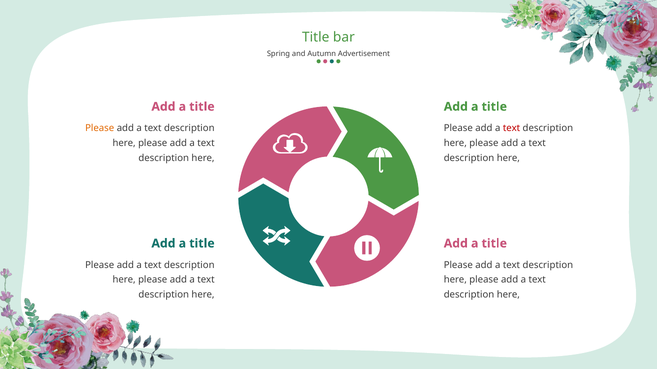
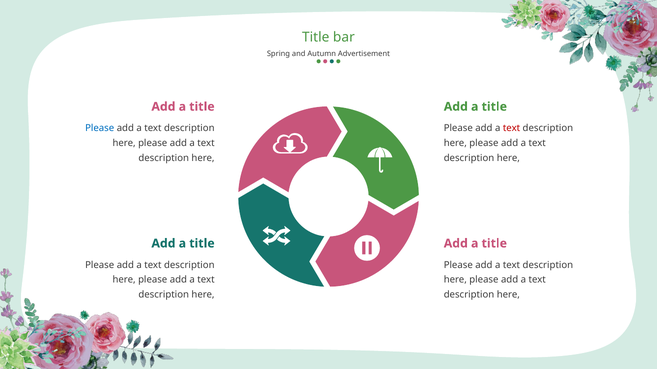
Please colour: orange -> blue (100, 128)
